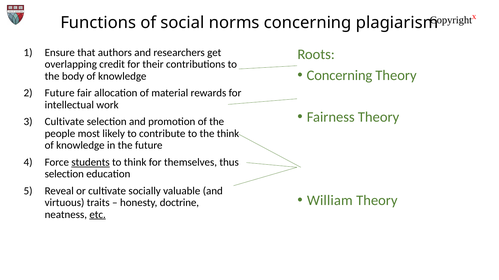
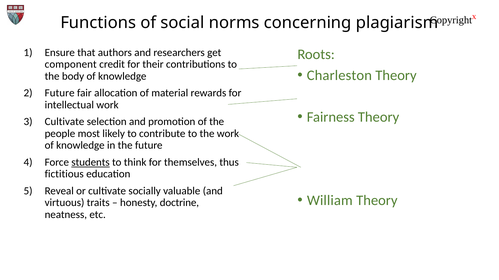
overlapping: overlapping -> component (71, 64)
Concerning: Concerning -> Charleston (339, 76)
the think: think -> work (228, 134)
selection: selection -> fictitious (64, 174)
etc underline: present -> none (98, 215)
